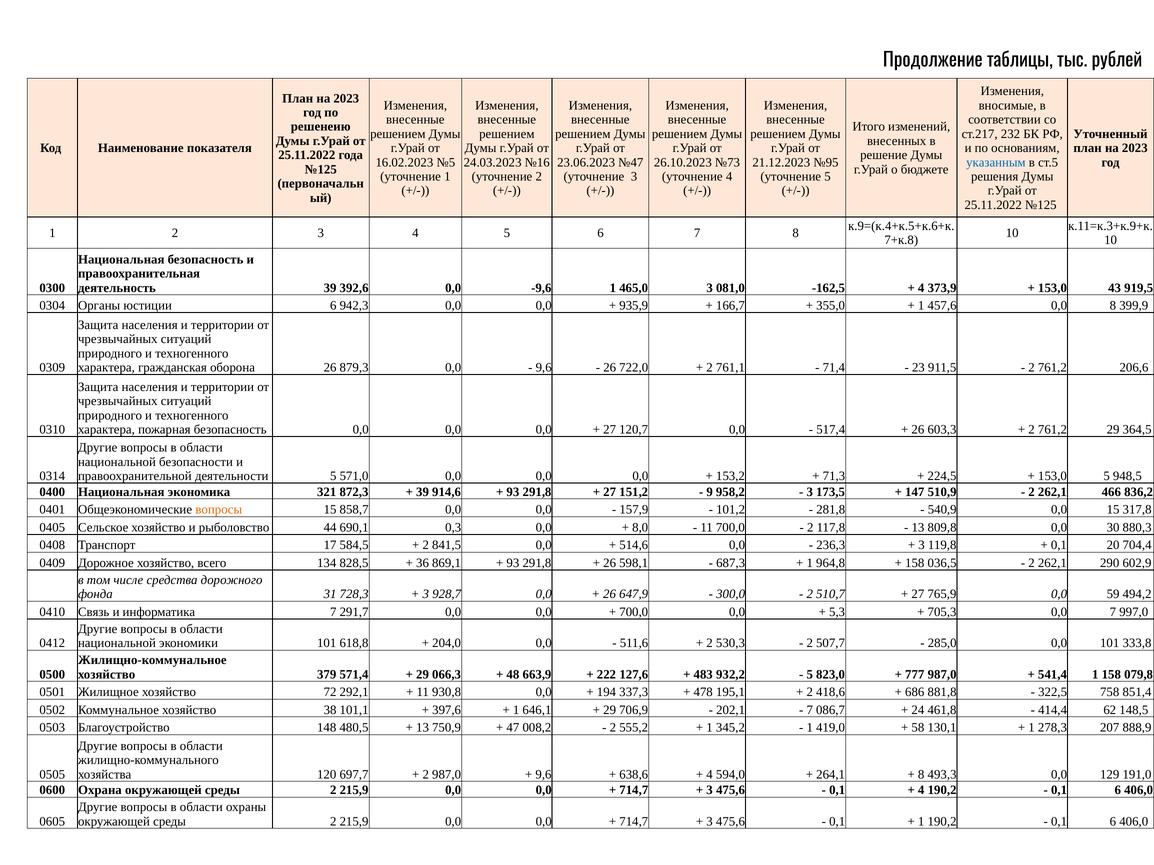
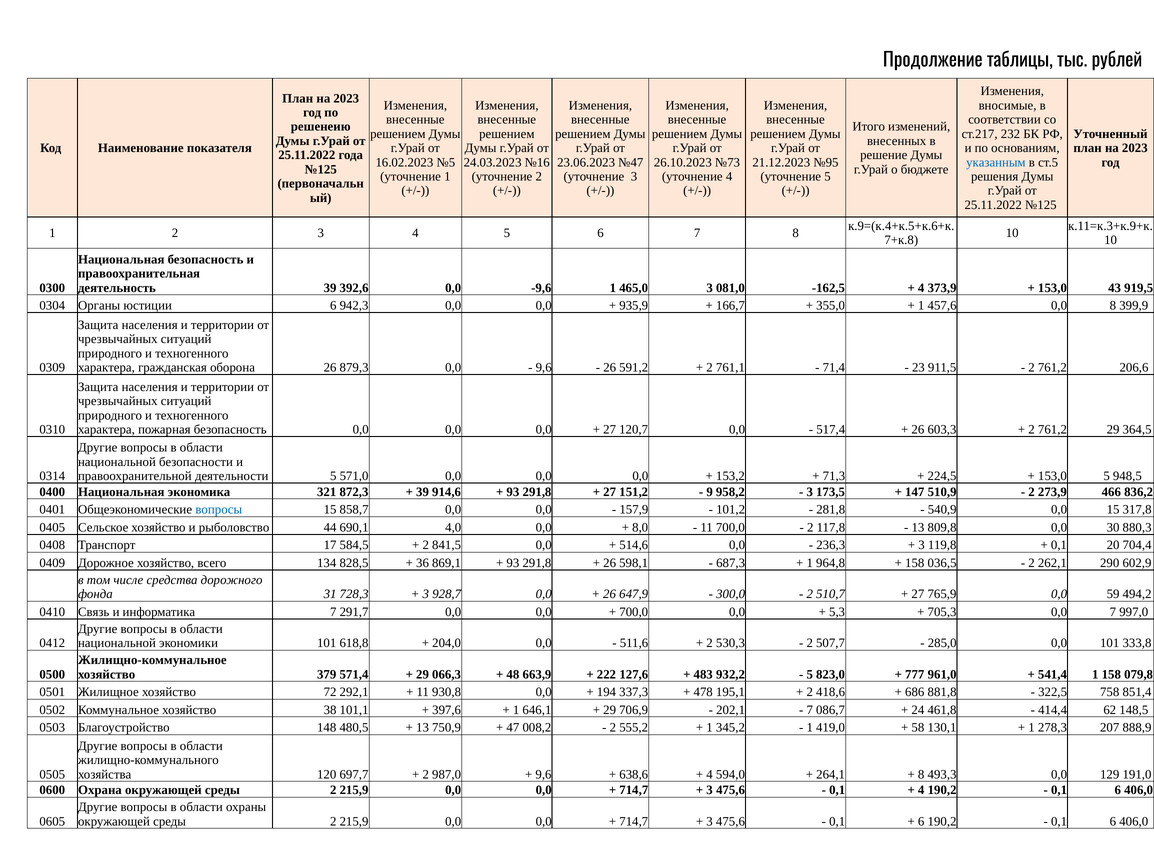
722,0: 722,0 -> 591,2 (634, 368)
262,1: 262,1 -> 273,9 (1052, 492)
вопросы colour: orange -> blue (219, 510)
0,3: 0,3 -> 4,0 (453, 528)
777 987,0: 987,0 -> 961,0 (942, 675)
1: 1 -> 6 (921, 822)
